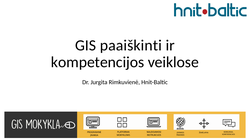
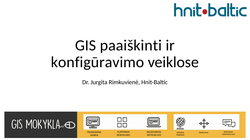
kompetencijos: kompetencijos -> konfigūravimo (98, 62)
